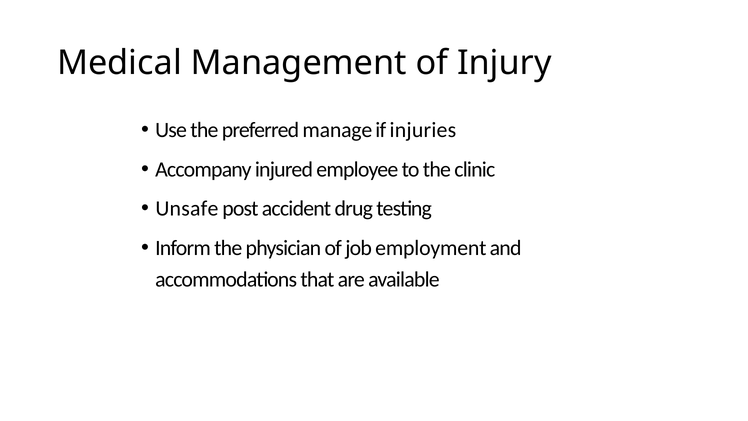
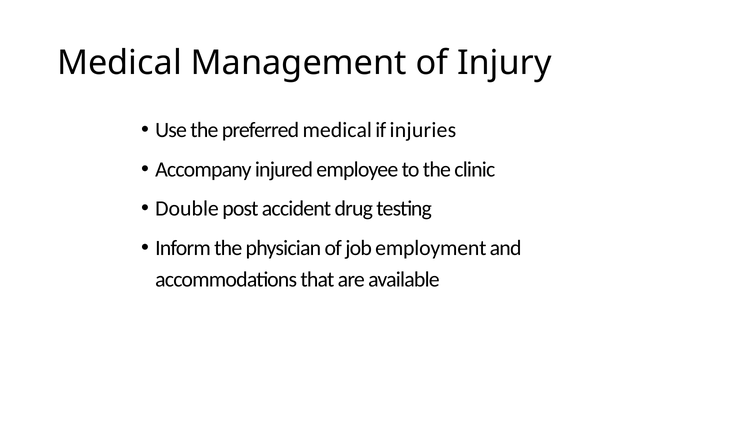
preferred manage: manage -> medical (337, 130)
Unsafe: Unsafe -> Double (187, 209)
